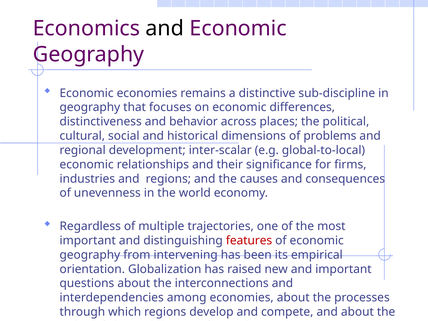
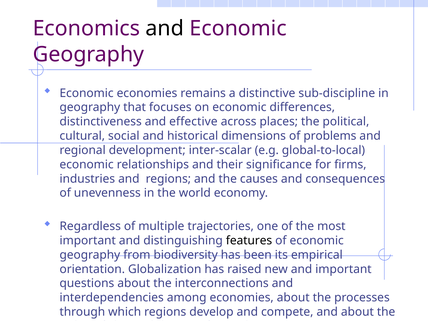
behavior: behavior -> effective (193, 122)
features colour: red -> black (249, 241)
intervening: intervening -> biodiversity (186, 255)
